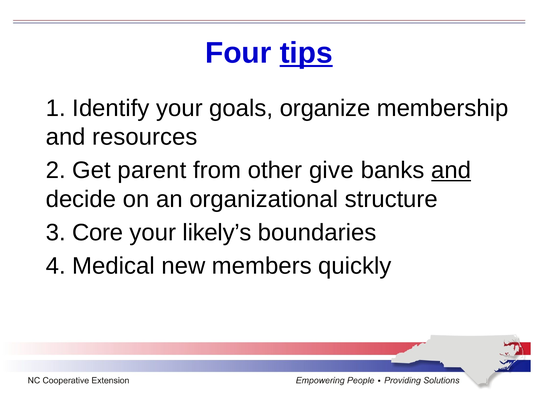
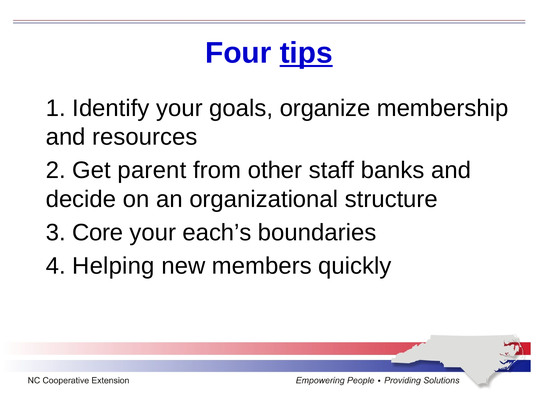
give: give -> staff (331, 171)
and underline: present -> none (451, 171)
likely’s: likely’s -> each’s (217, 233)
Medical: Medical -> Helping (113, 266)
